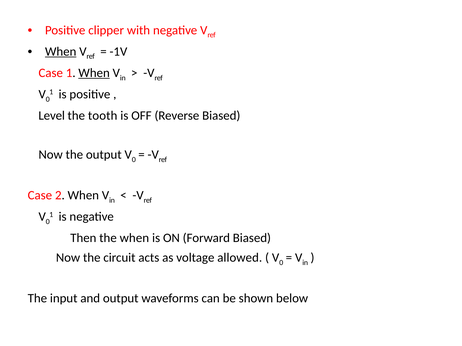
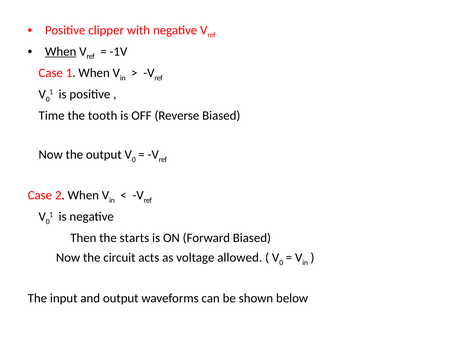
When underline: present -> none (94, 73)
Level: Level -> Time (52, 116)
the when: when -> starts (134, 238)
